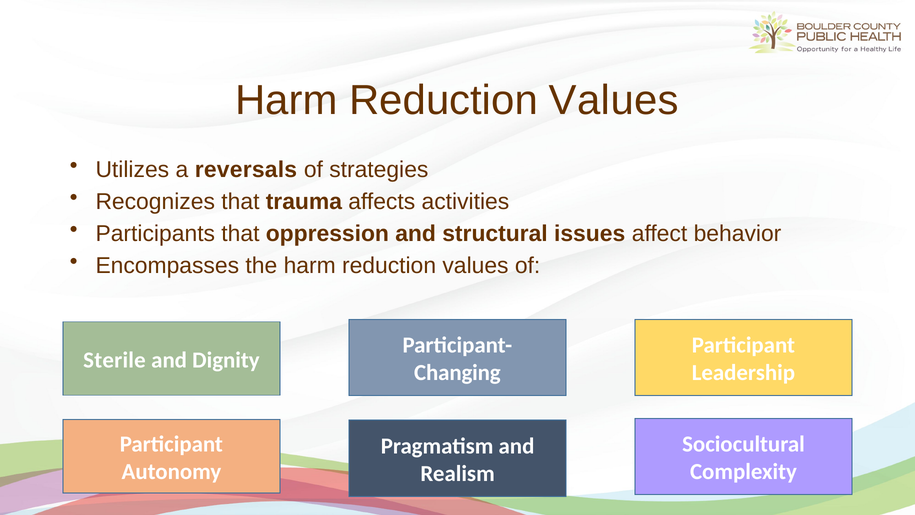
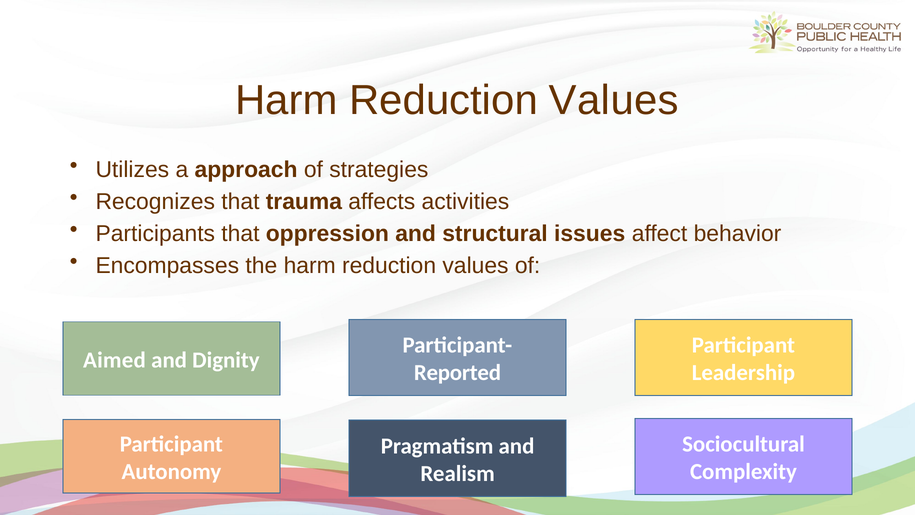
reversals: reversals -> approach (246, 169)
Sterile: Sterile -> Aimed (114, 360)
Changing: Changing -> Reported (457, 373)
